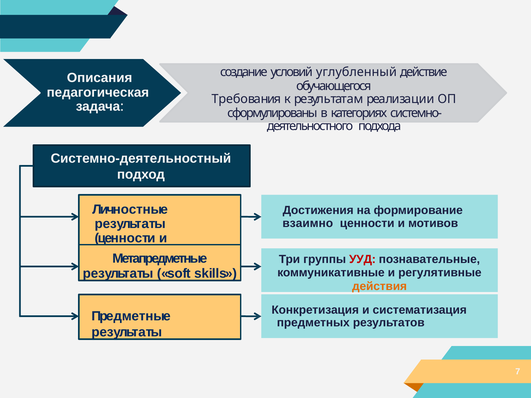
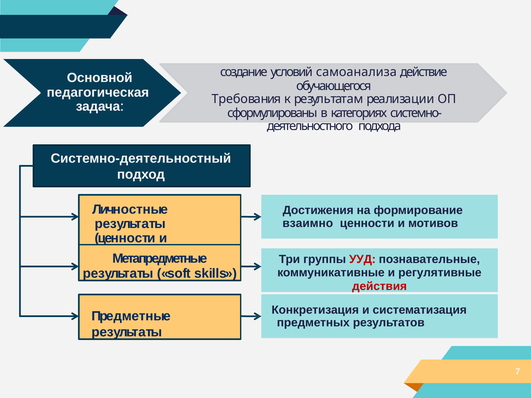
углубленный: углубленный -> самоанализа (356, 72)
Описания: Описания -> Основной (100, 78)
действия colour: orange -> red (380, 286)
